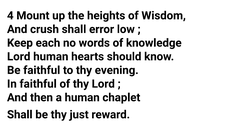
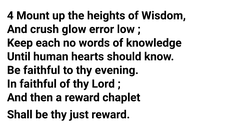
crush shall: shall -> glow (74, 29)
Lord: Lord -> Until (19, 57)
a human: human -> reward (82, 98)
